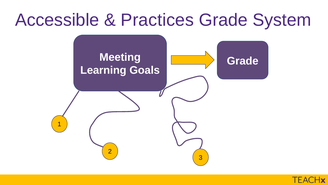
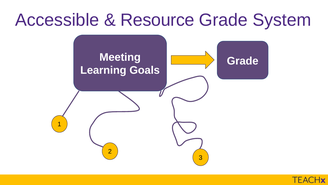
Practices: Practices -> Resource (157, 20)
